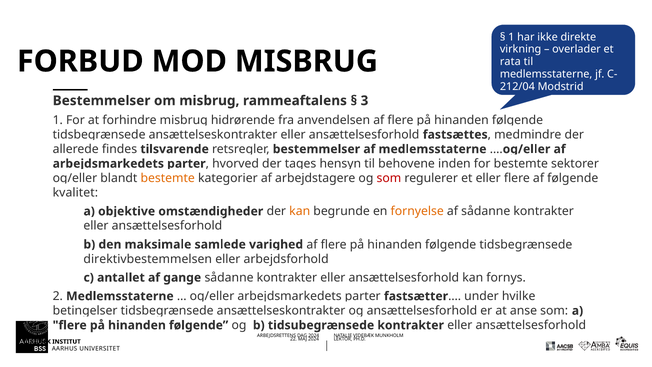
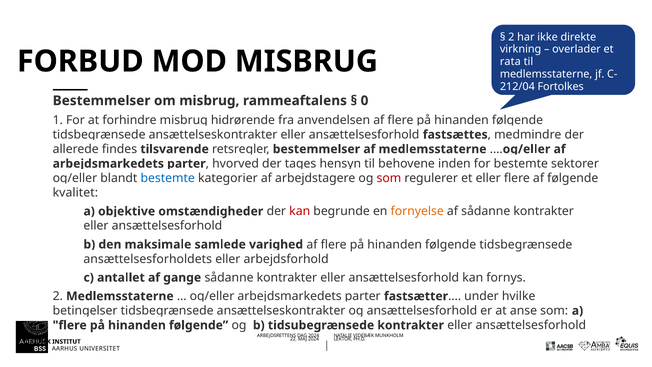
1: 1 -> 2 (511, 37)
Modstrid: Modstrid -> Fortolkes (561, 86)
3: 3 -> 0 (365, 101)
bestemte colour: orange -> blue (168, 178)
kan colour: orange -> red (300, 211)
direktivbestemmelsen: direktivbestemmelsen -> ansættelsesforholdets (148, 259)
